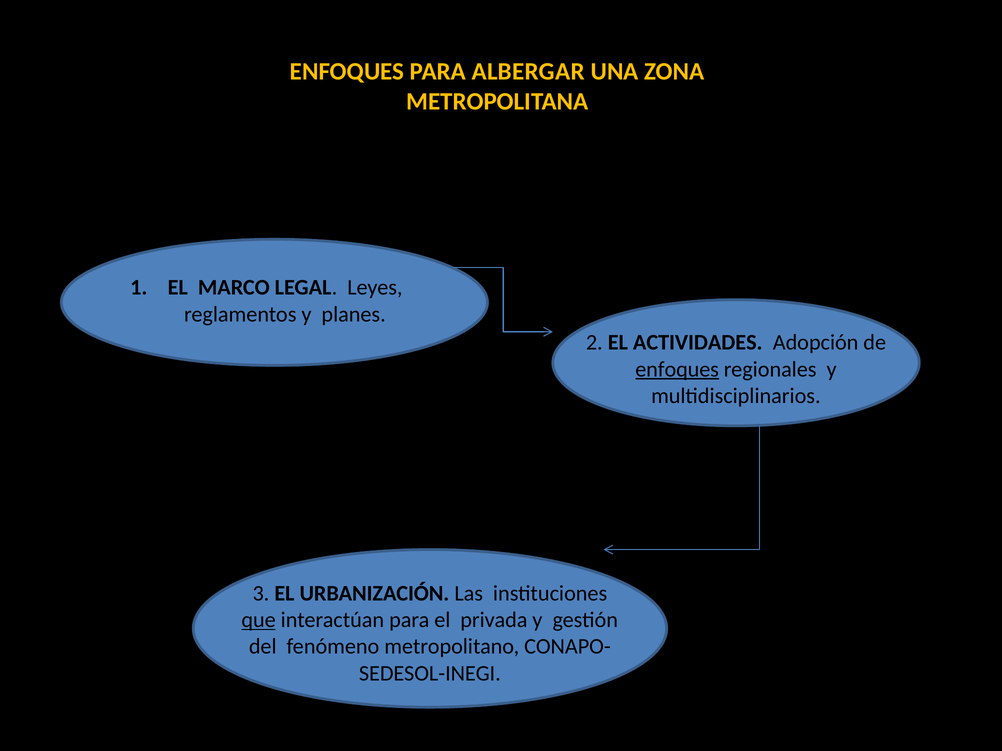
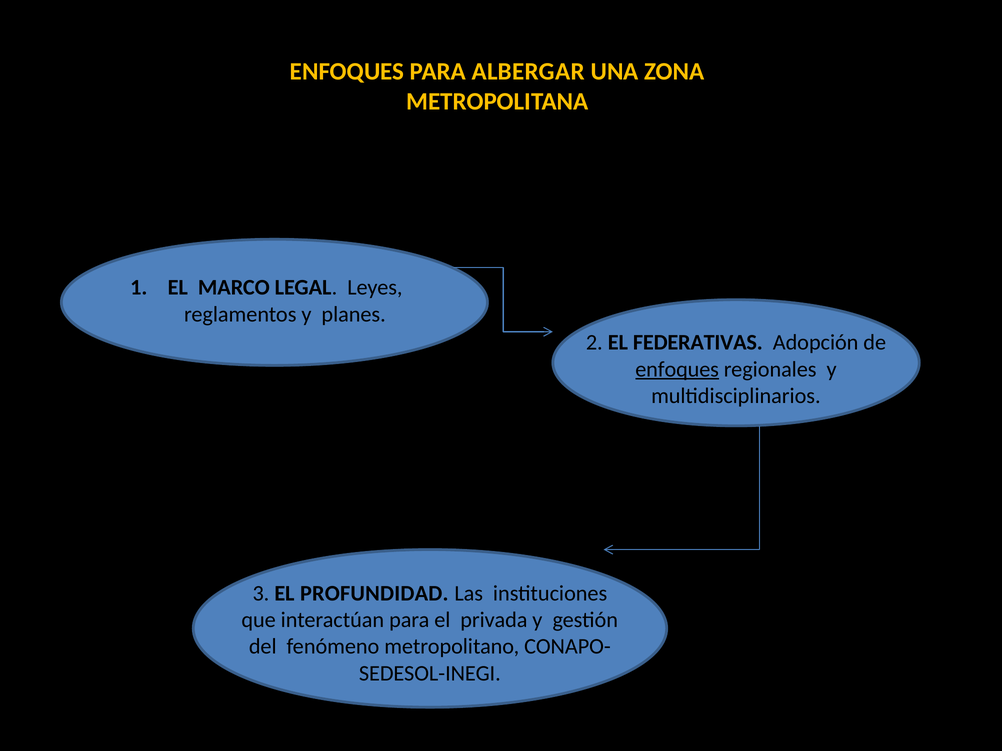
ACTIVIDADES: ACTIVIDADES -> FEDERATIVAS (698, 343)
URBANIZACIÓN: URBANIZACIÓN -> PROFUNDIDAD (374, 594)
que underline: present -> none (259, 620)
